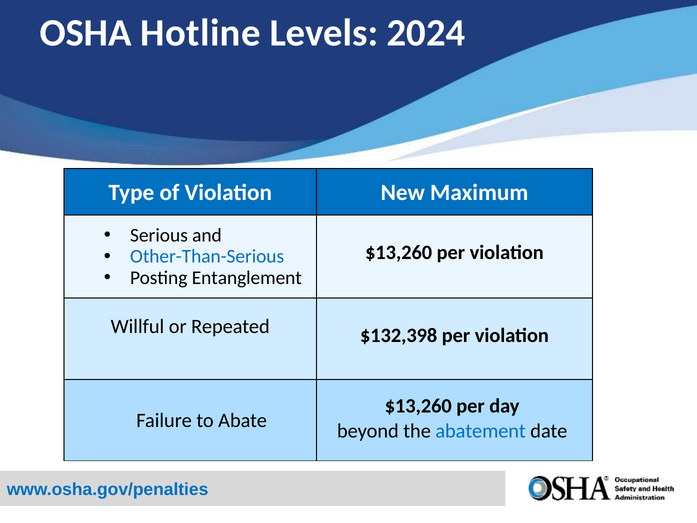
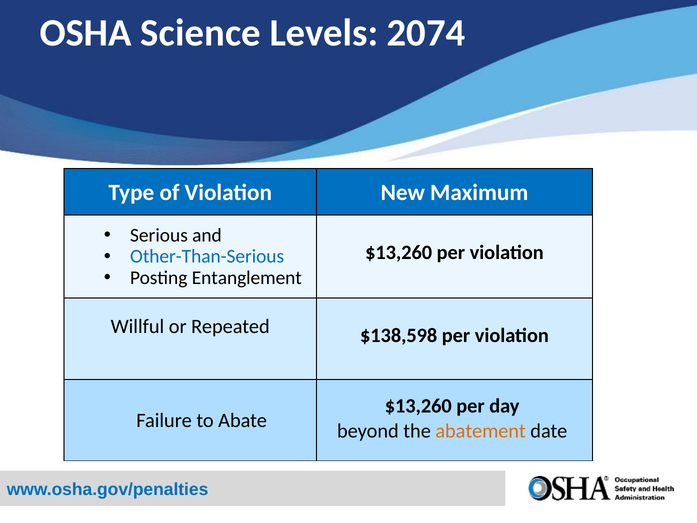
Hotline: Hotline -> Science (201, 33)
2024: 2024 -> 2074 (426, 33)
$132,398: $132,398 -> $138,598 (399, 335)
abatement colour: blue -> orange (481, 431)
